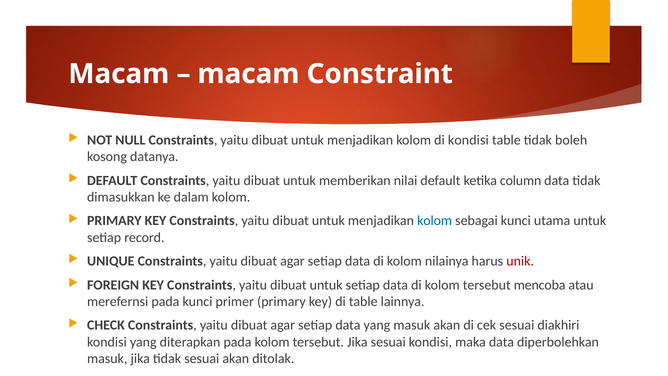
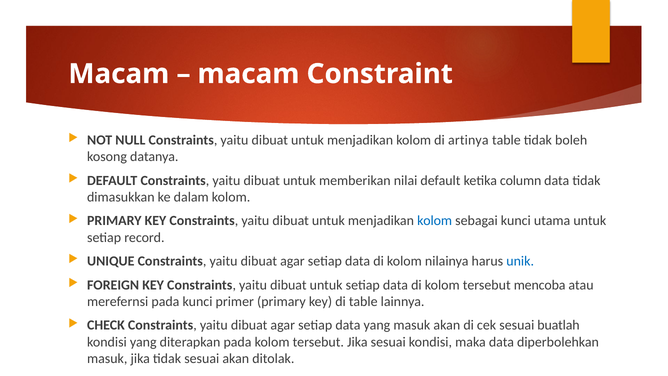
di kondisi: kondisi -> artinya (468, 140)
unik colour: red -> blue (520, 261)
diakhiri: diakhiri -> buatlah (558, 325)
